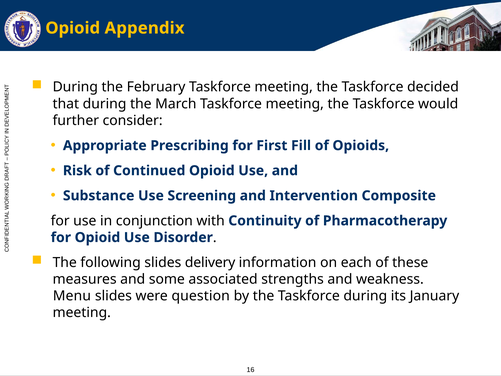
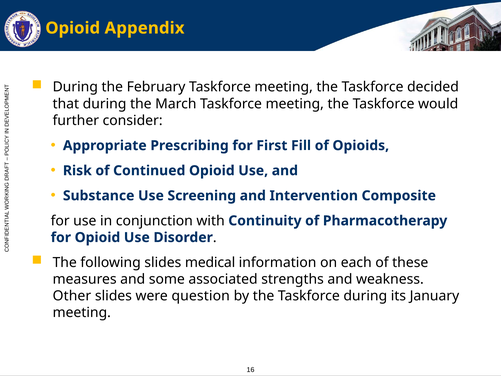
delivery: delivery -> medical (210, 262)
Menu: Menu -> Other (72, 296)
